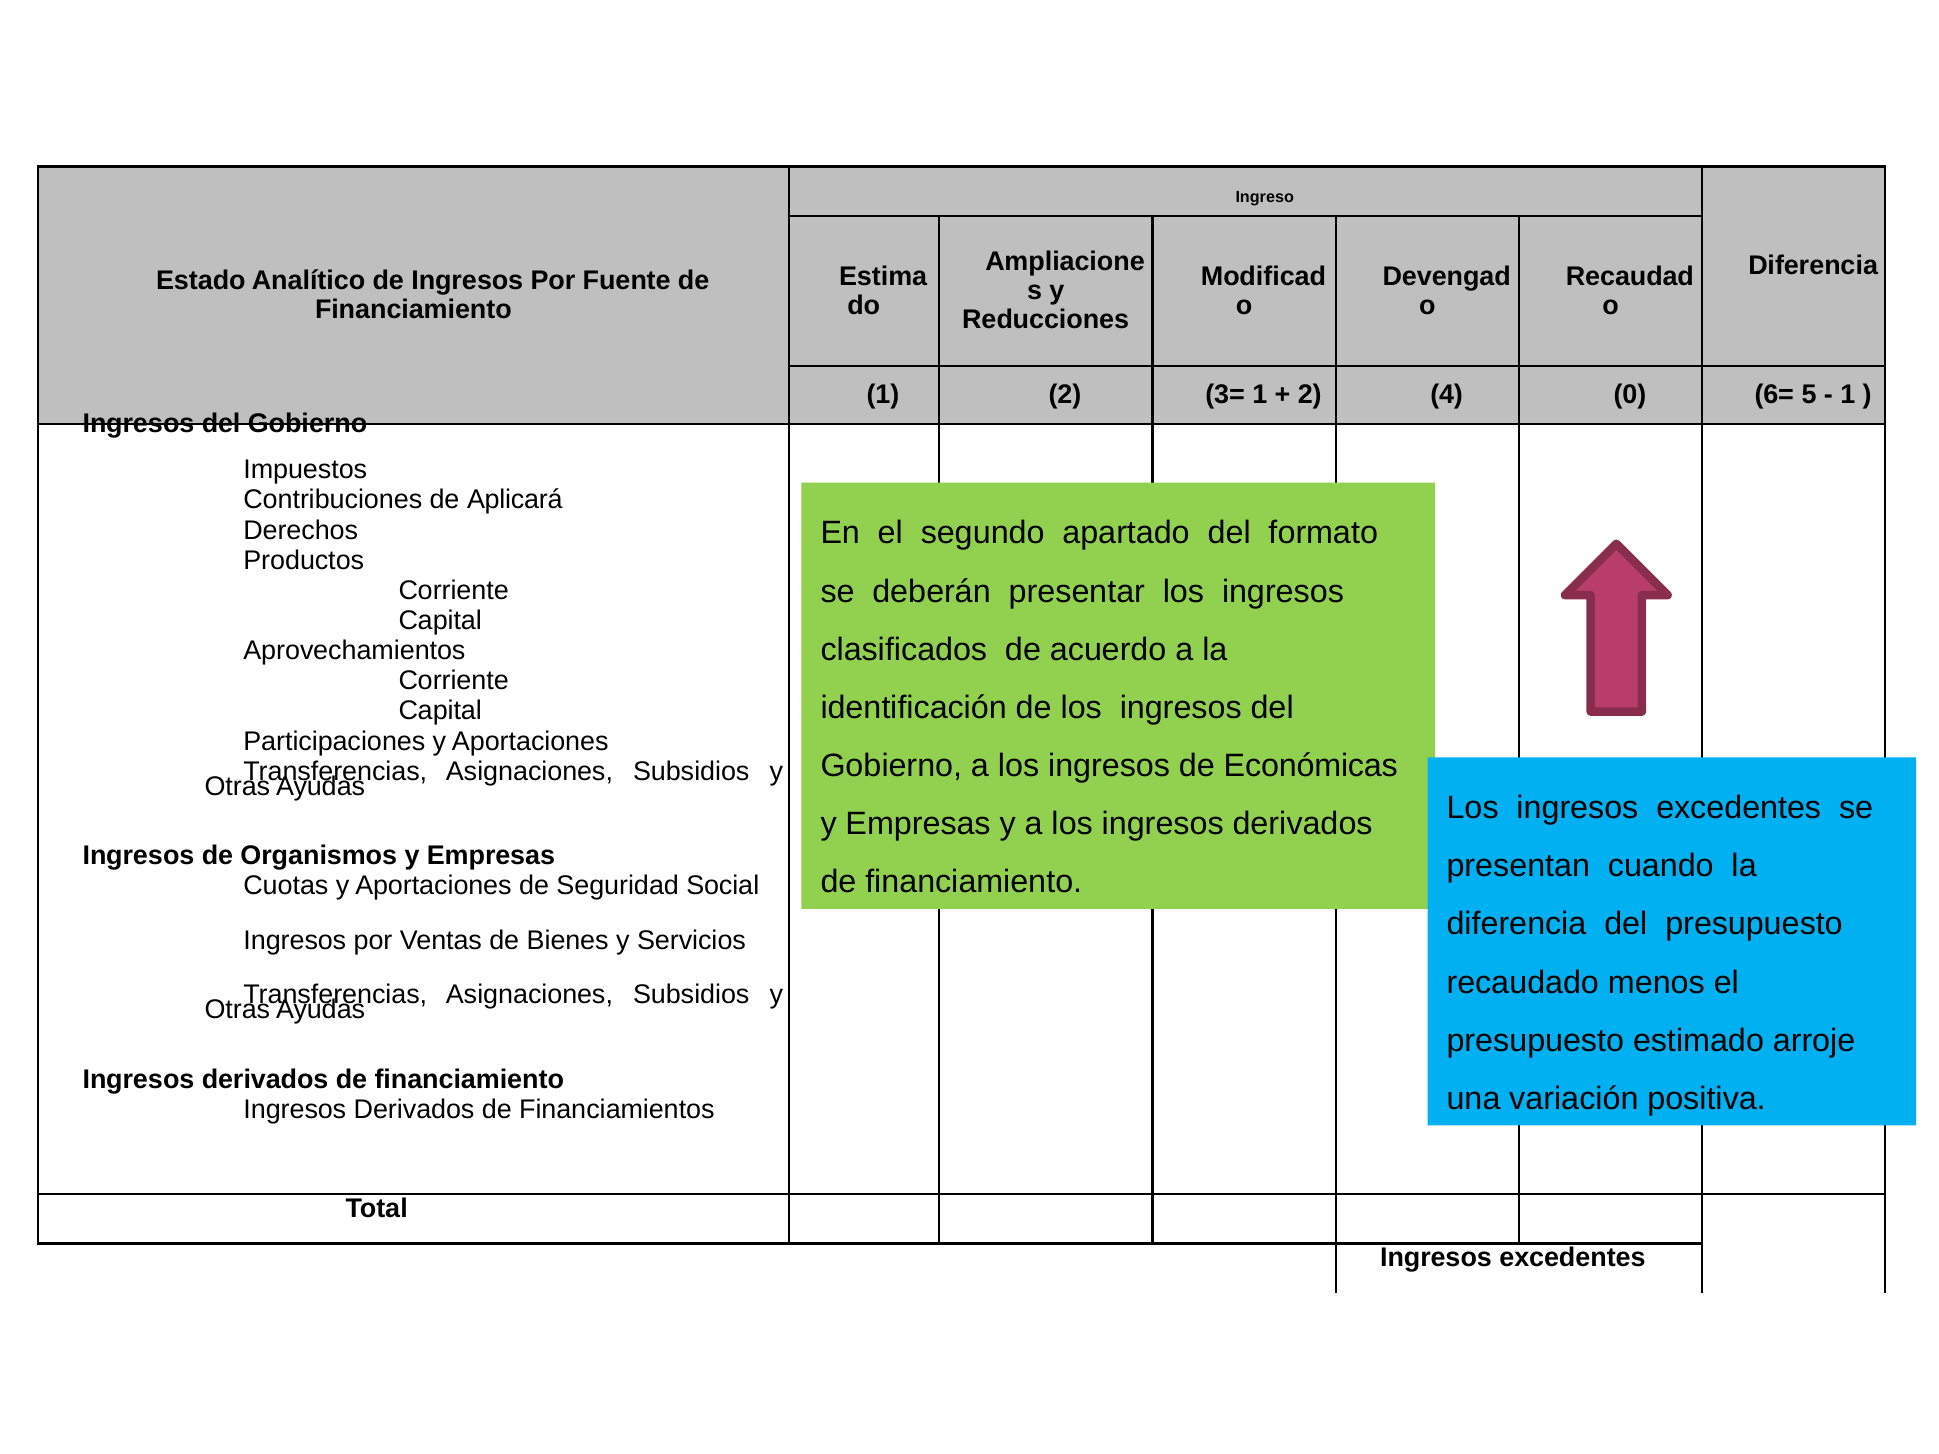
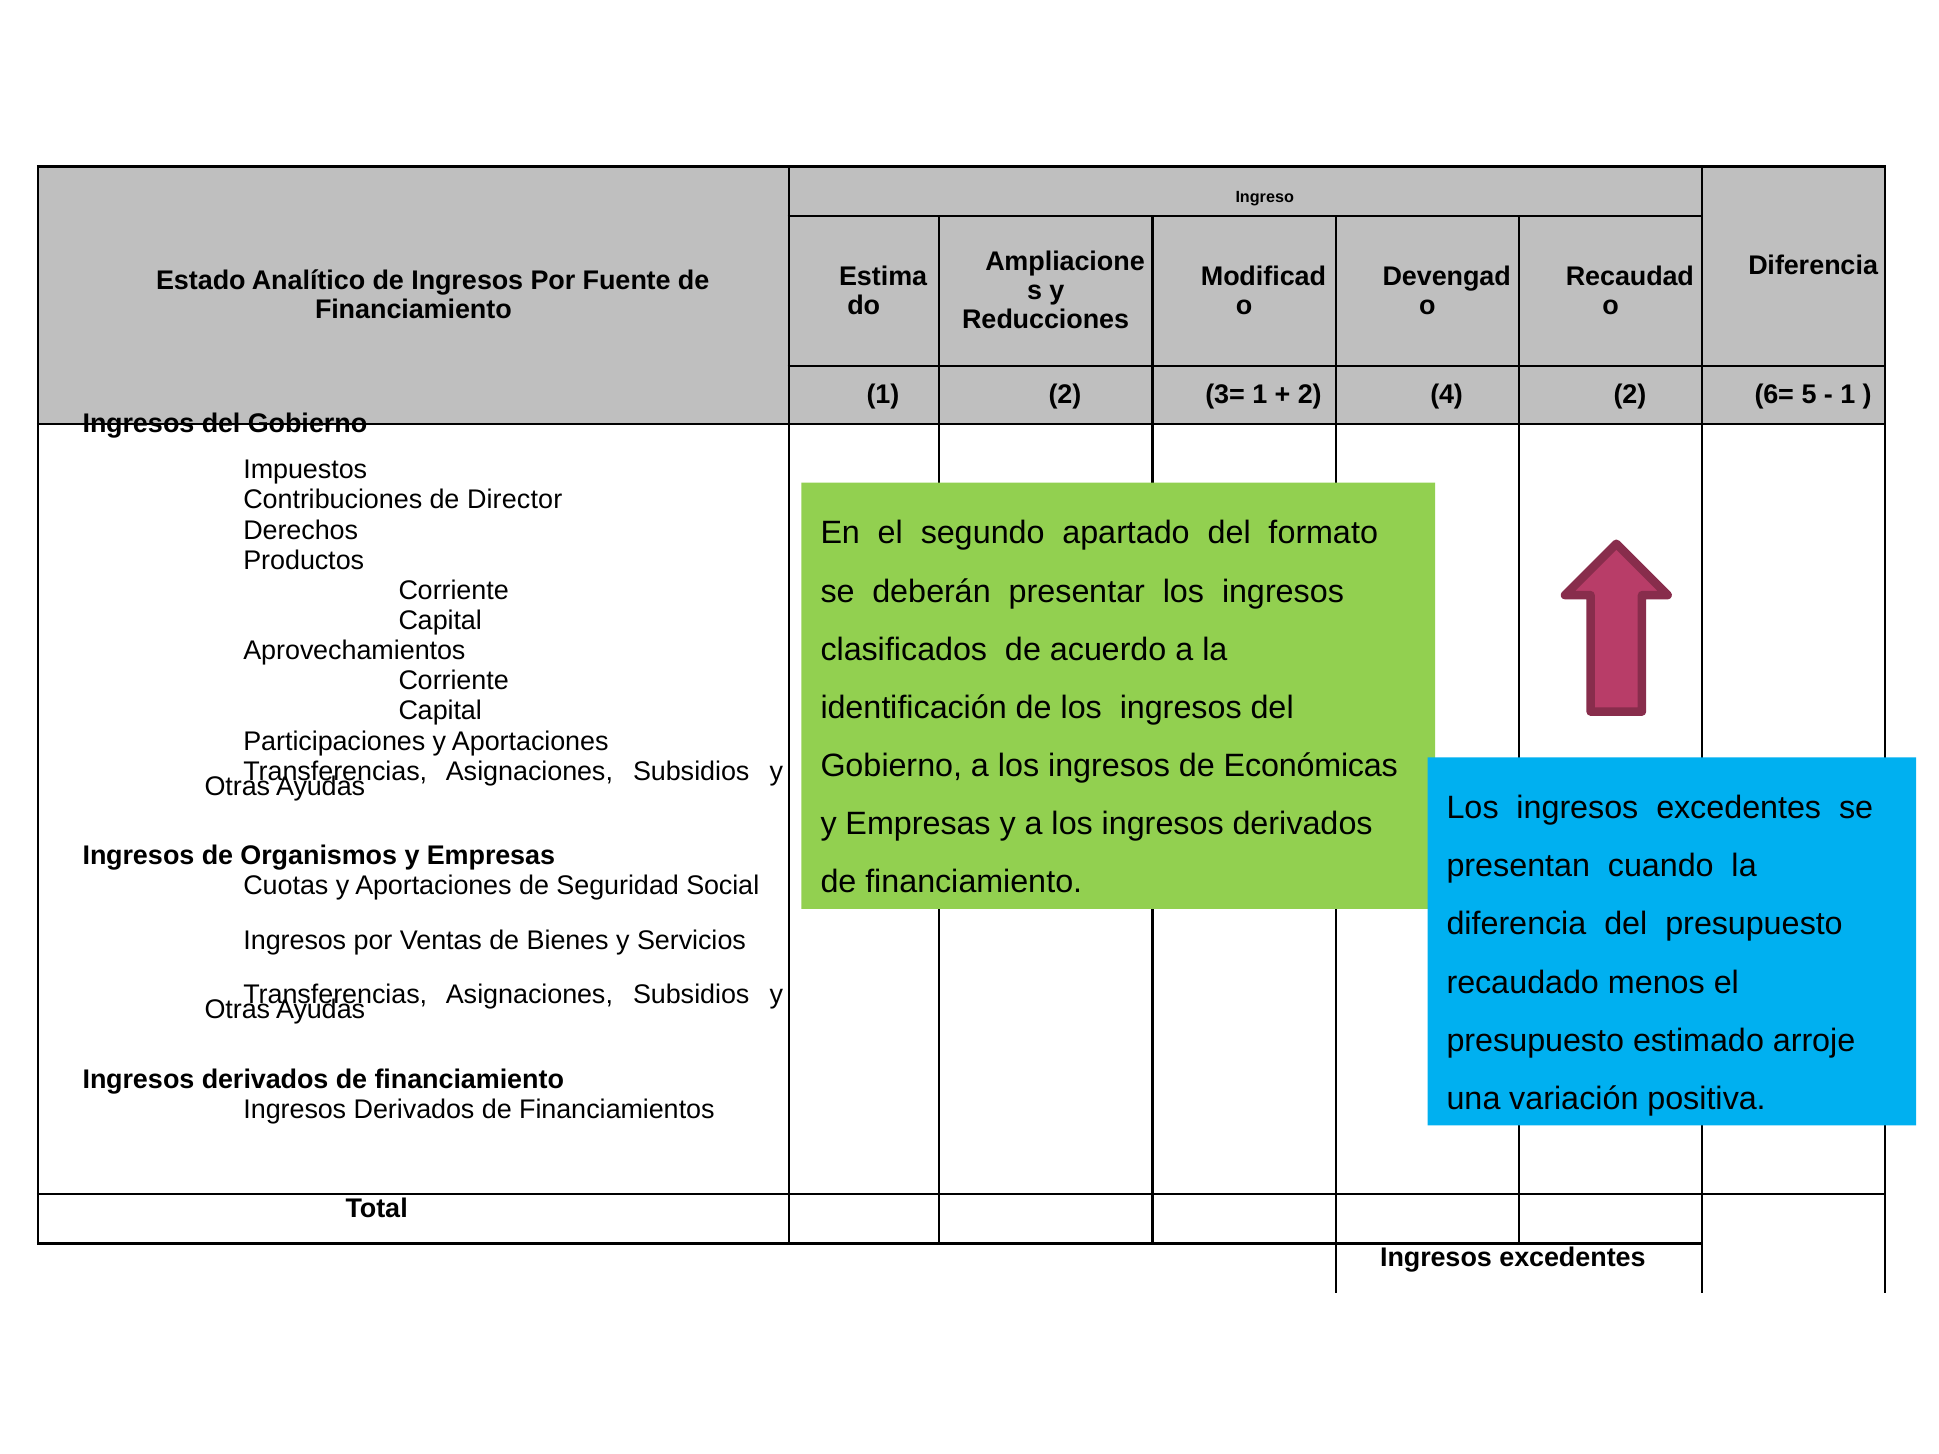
4 0: 0 -> 2 (1630, 395)
Aplicará: Aplicará -> Director (515, 500)
